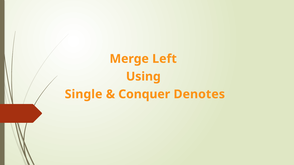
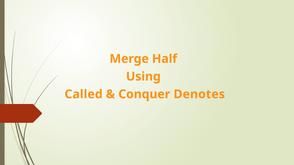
Left: Left -> Half (165, 59)
Single: Single -> Called (84, 94)
